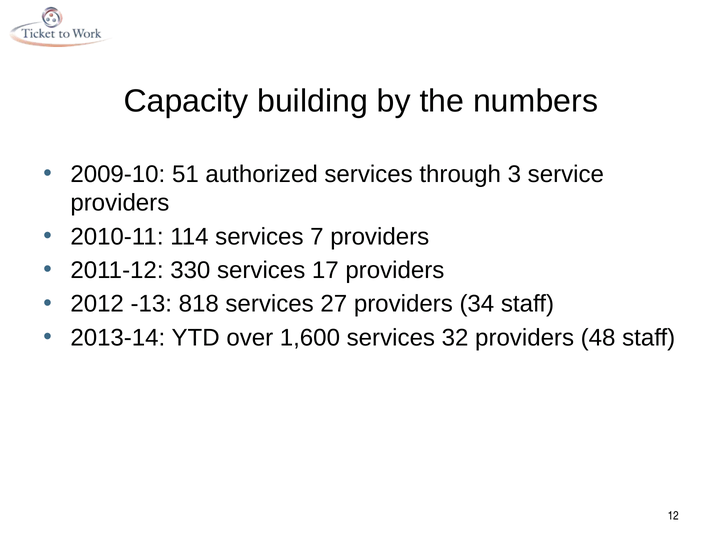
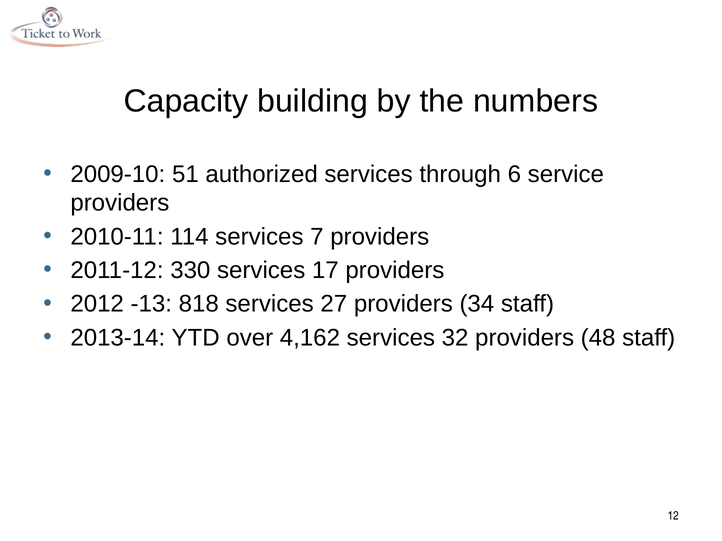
3: 3 -> 6 (514, 174)
1,600: 1,600 -> 4,162 (310, 338)
